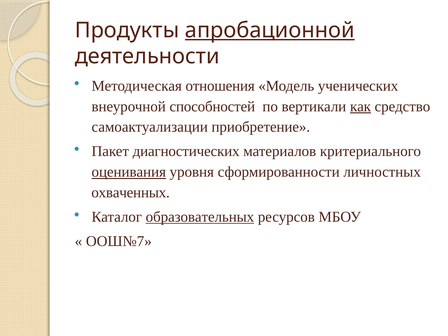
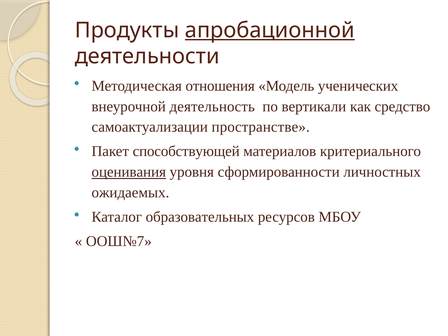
способностей: способностей -> деятельность (212, 106)
как underline: present -> none (360, 106)
приобретение: приобретение -> пространстве (261, 127)
диагностических: диагностических -> способствующей (186, 151)
охваченных: охваченных -> ожидаемых (130, 193)
образовательных underline: present -> none (200, 217)
